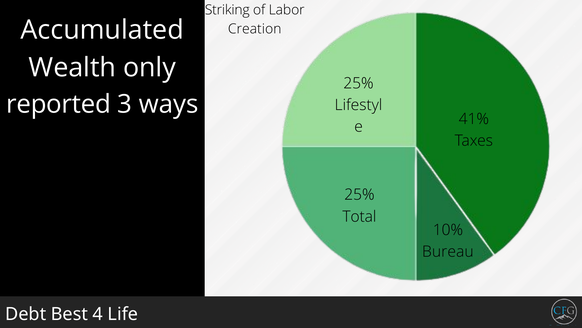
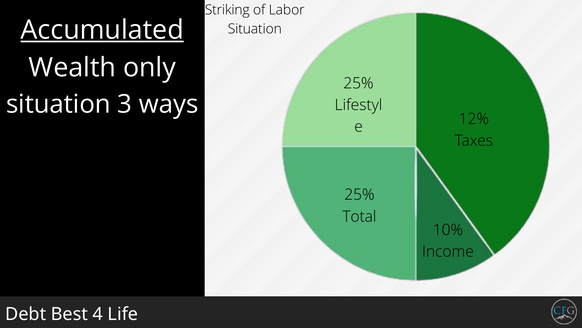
Accumulated underline: none -> present (102, 30)
Creation: Creation -> Situation (255, 29)
reported: reported -> situation (58, 104)
41%: 41% -> 12% (474, 119)
Bureau: Bureau -> Income (448, 251)
